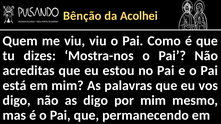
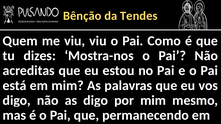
Acolhei: Acolhei -> Tendes (139, 16)
